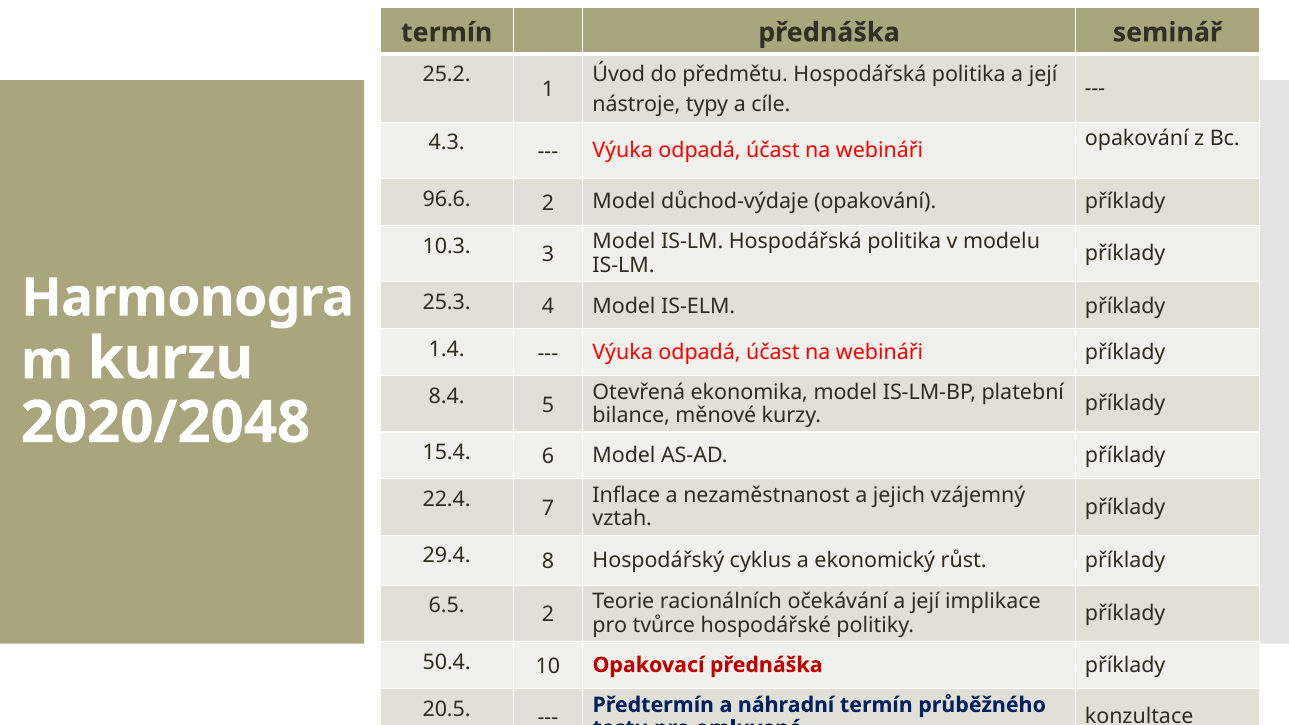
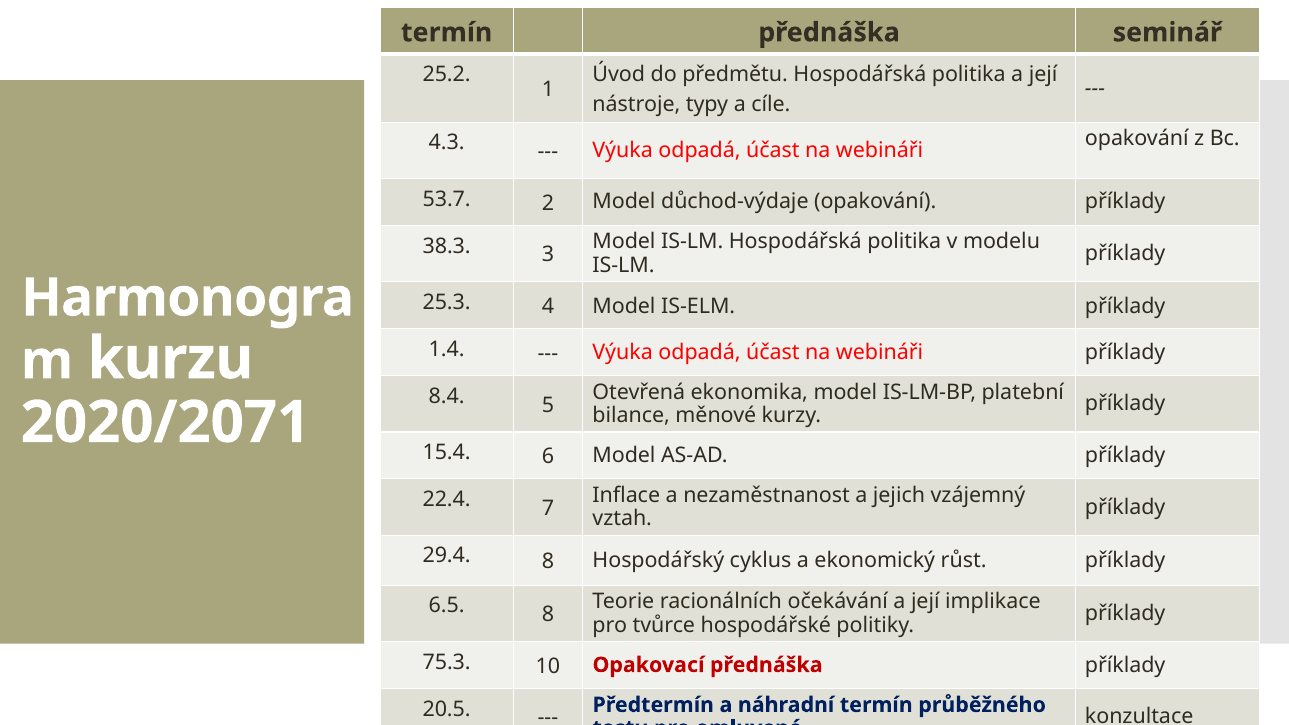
96.6: 96.6 -> 53.7 (447, 199)
10.3: 10.3 -> 38.3 (447, 246)
2020/2048: 2020/2048 -> 2020/2071 (165, 423)
6.5 2: 2 -> 8 (548, 615)
50.4: 50.4 -> 75.3 (447, 662)
